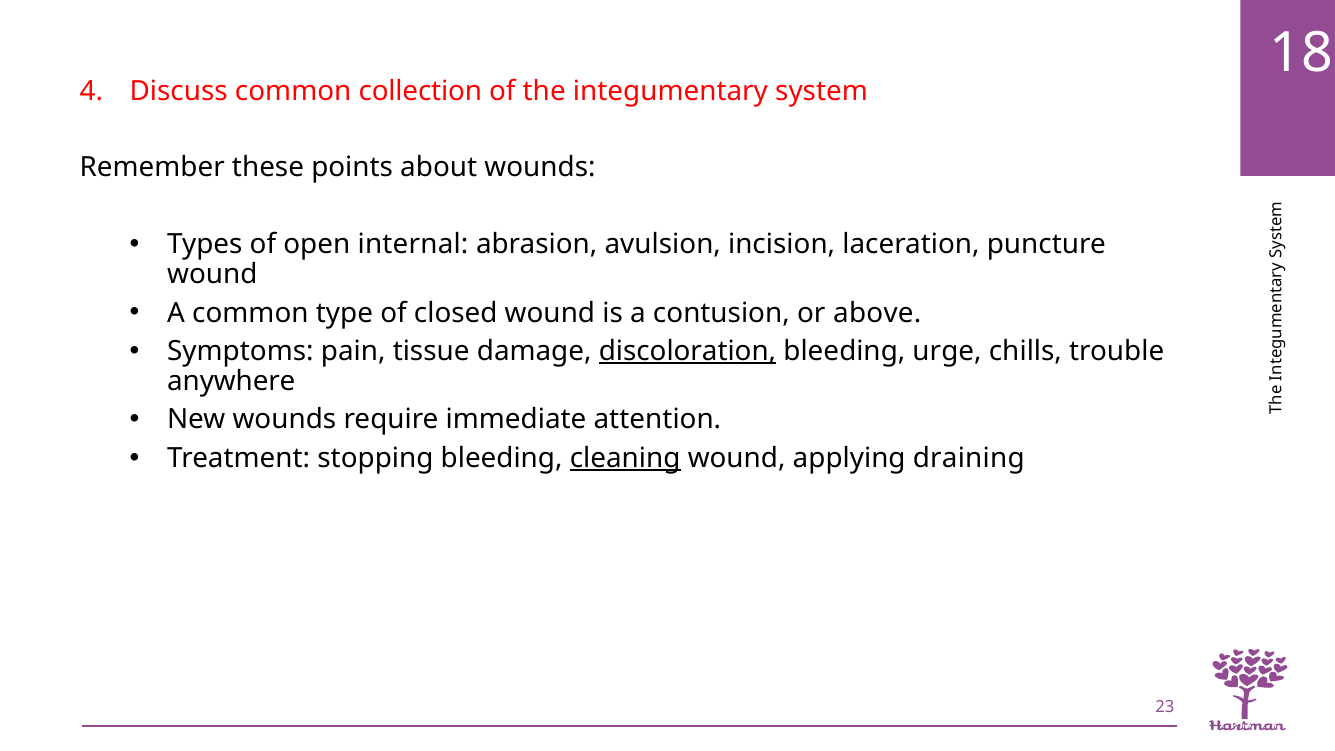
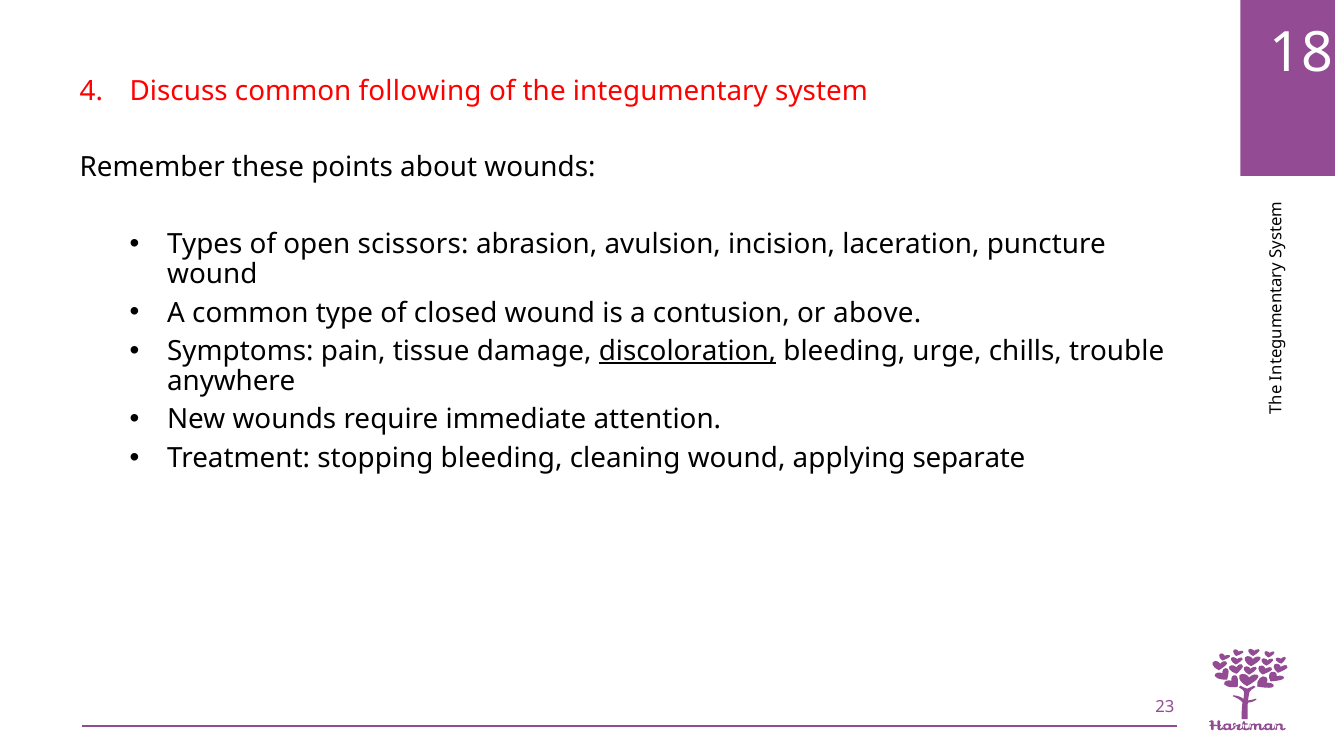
collection: collection -> following (420, 91)
internal: internal -> scissors (413, 244)
cleaning underline: present -> none (625, 458)
draining: draining -> separate (969, 458)
